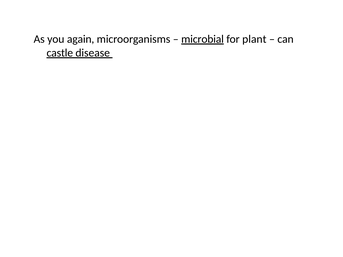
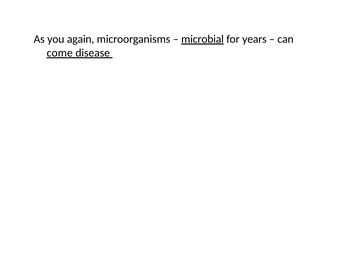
plant: plant -> years (254, 39)
castle: castle -> come (60, 53)
